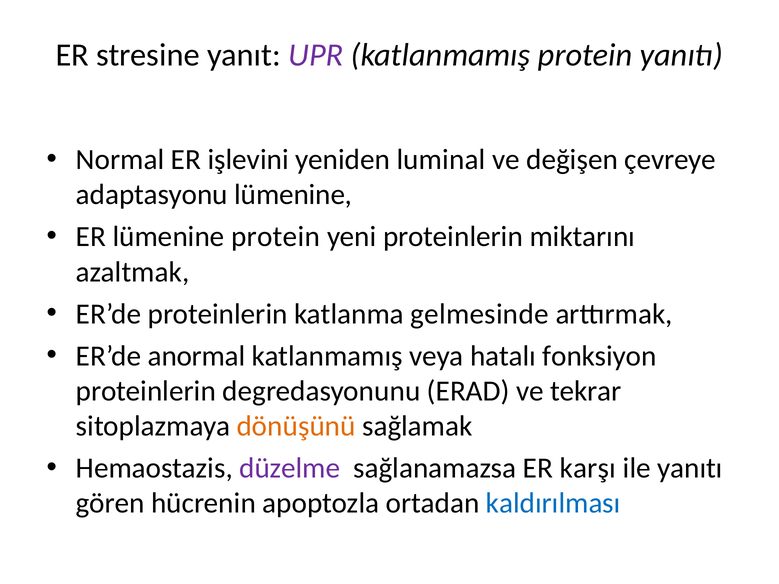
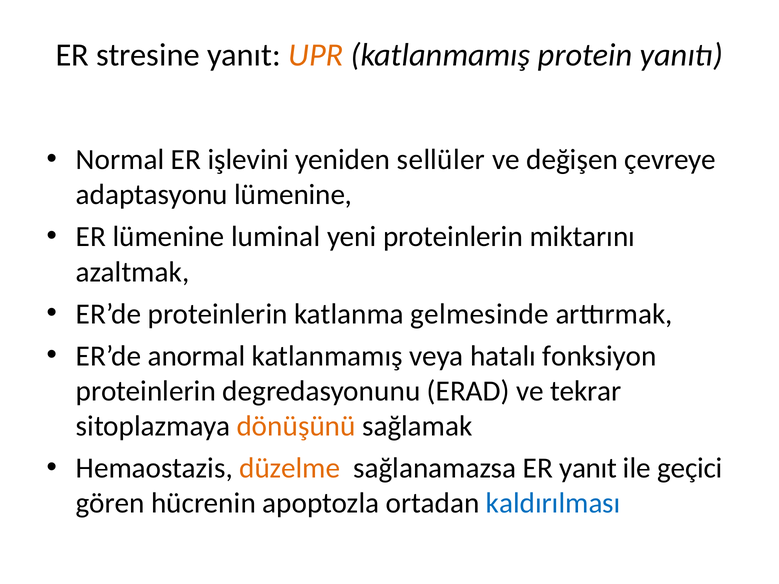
UPR colour: purple -> orange (316, 55)
luminal: luminal -> sellüler (441, 160)
lümenine protein: protein -> luminal (276, 237)
düzelme colour: purple -> orange (290, 468)
ER karşı: karşı -> yanıt (588, 468)
ile yanıtı: yanıtı -> geçici (690, 468)
